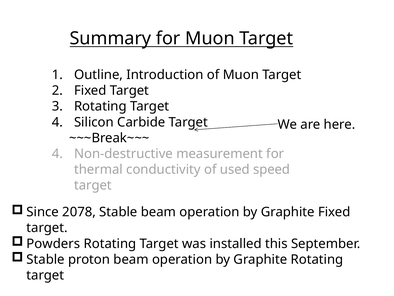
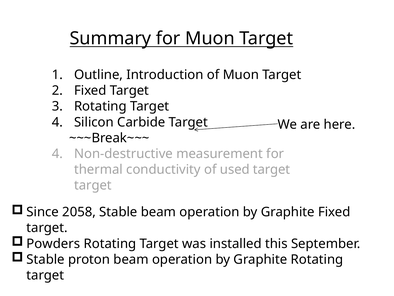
used speed: speed -> target (272, 169)
2078: 2078 -> 2058 (79, 212)
